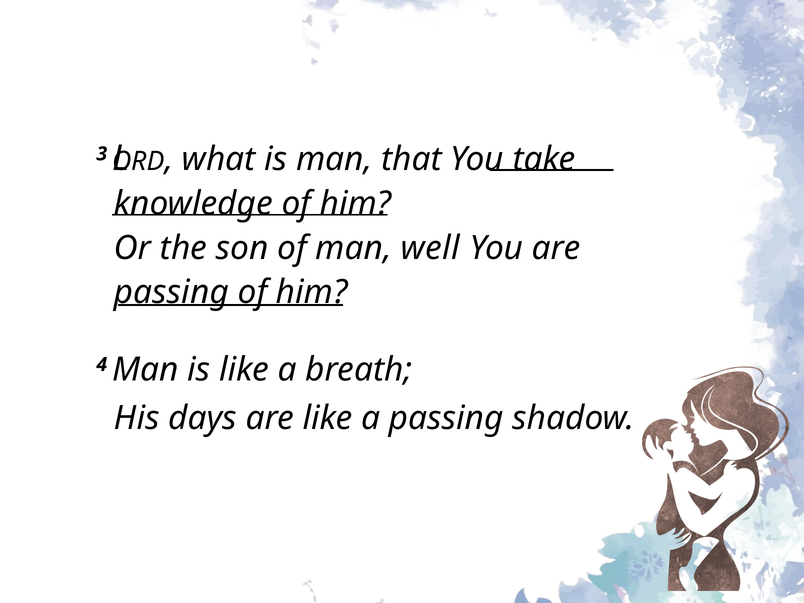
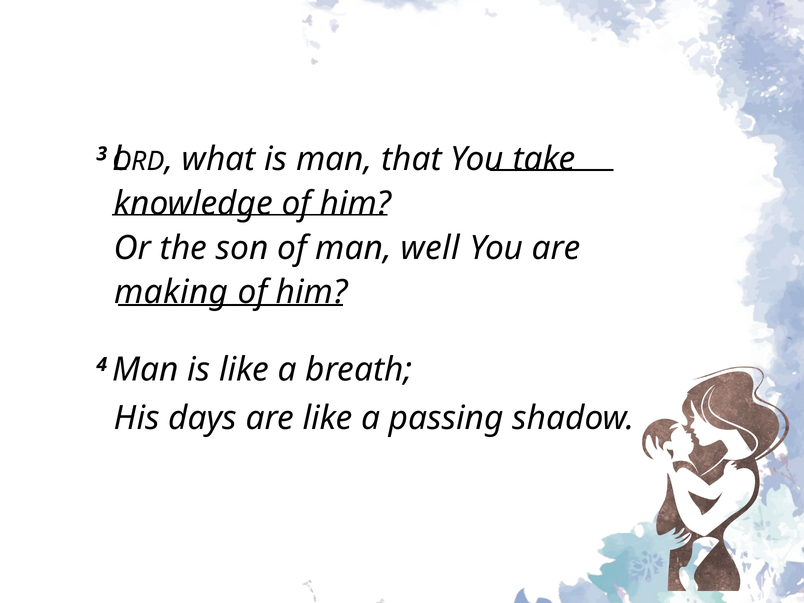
passing: passing -> making (171, 292)
